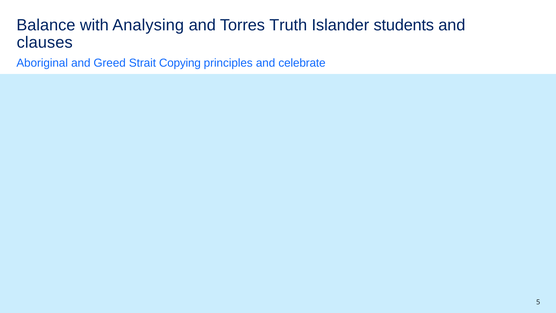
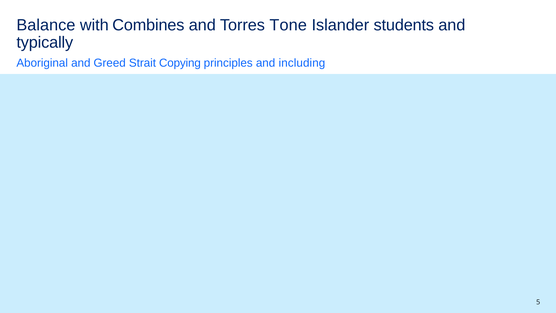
Analysing: Analysing -> Combines (148, 25)
Truth: Truth -> Tone (288, 25)
clauses: clauses -> typically (45, 43)
celebrate: celebrate -> including (302, 63)
